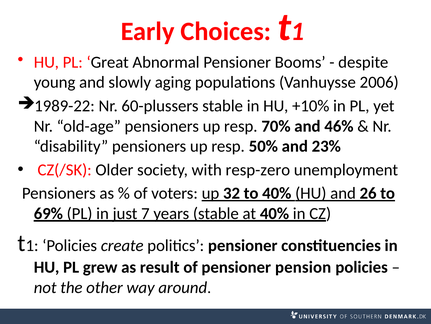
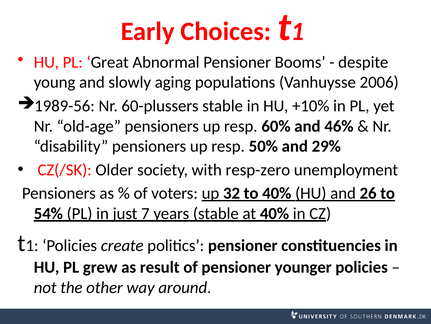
1989-22: 1989-22 -> 1989-56 (65, 106)
70%: 70% -> 60% (276, 126)
23%: 23% -> 29% (326, 146)
69%: 69% -> 54% (48, 213)
pension: pension -> younger (303, 267)
